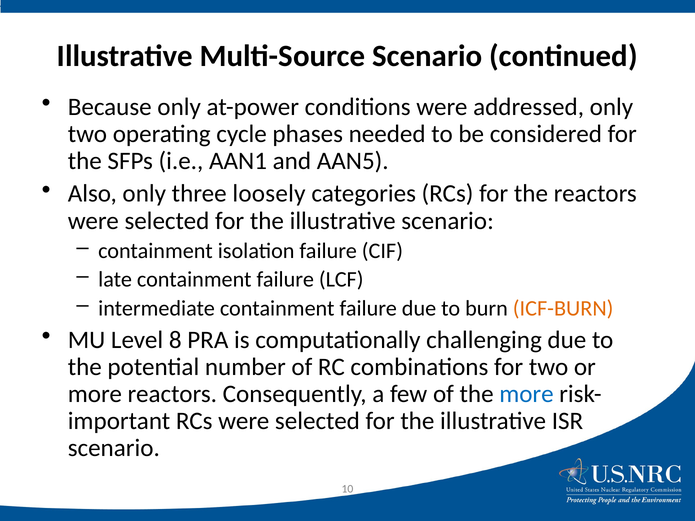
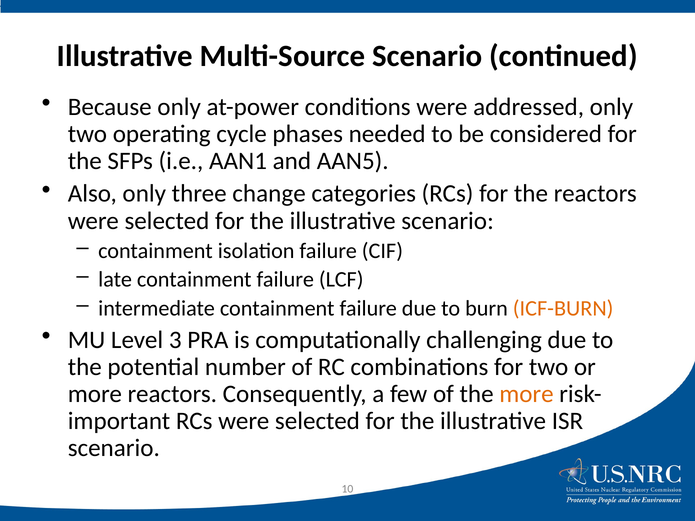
loosely: loosely -> change (269, 194)
8: 8 -> 3 (175, 340)
more colour: blue -> orange (526, 394)
